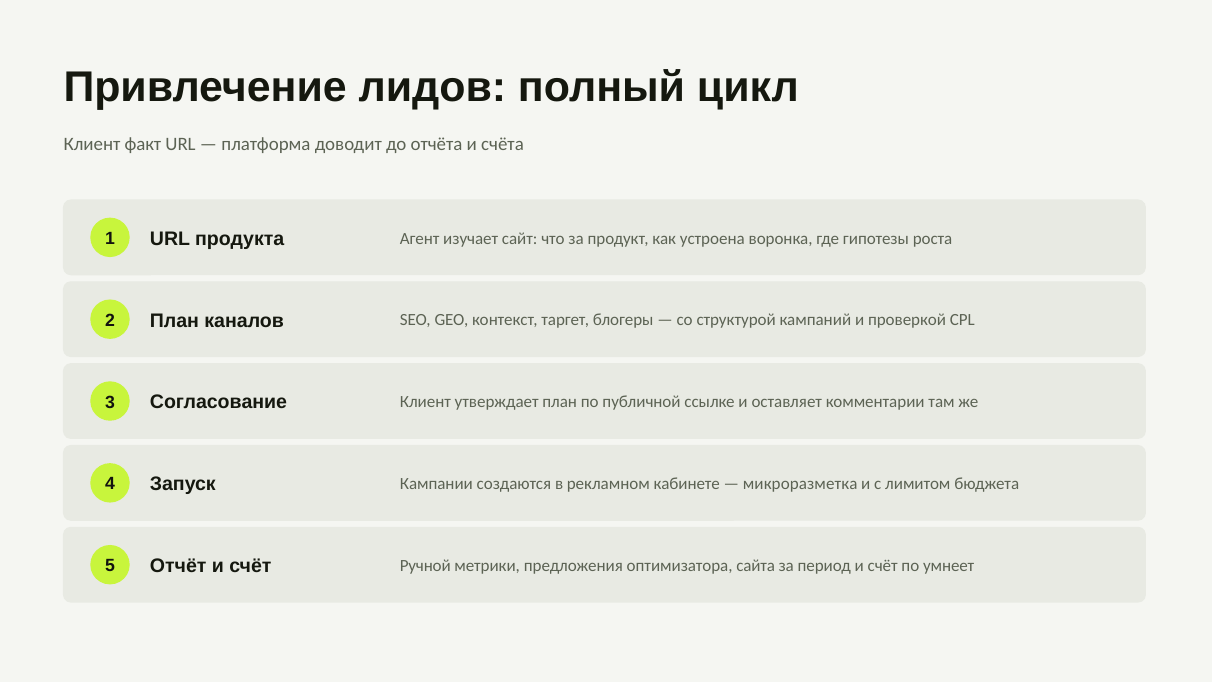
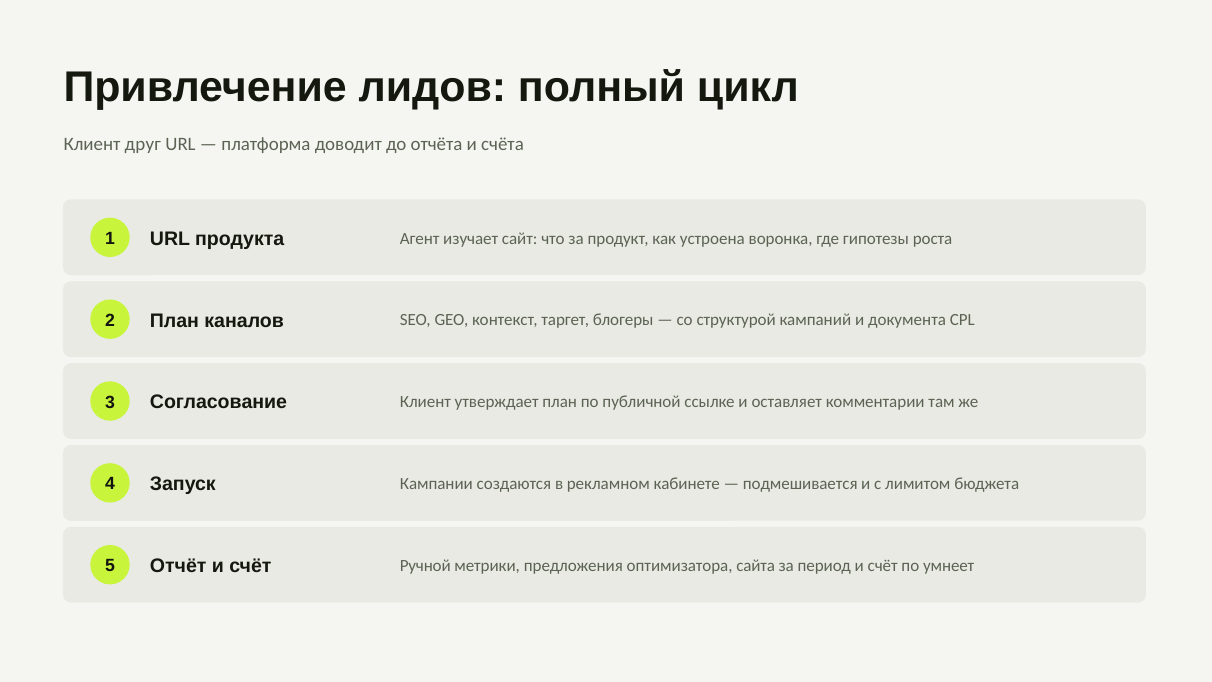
факт: факт -> друг (143, 144)
проверкой: проверкой -> документа (907, 320)
микроразметка: микроразметка -> подмешивается (800, 484)
